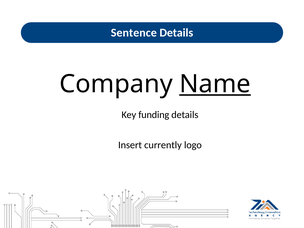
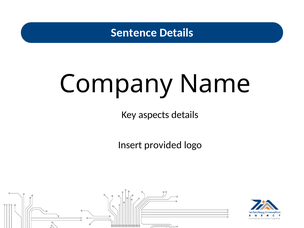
Name underline: present -> none (215, 84)
funding: funding -> aspects (154, 115)
currently: currently -> provided (163, 145)
